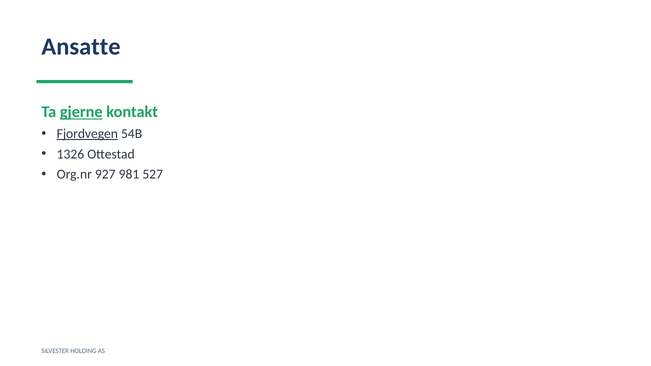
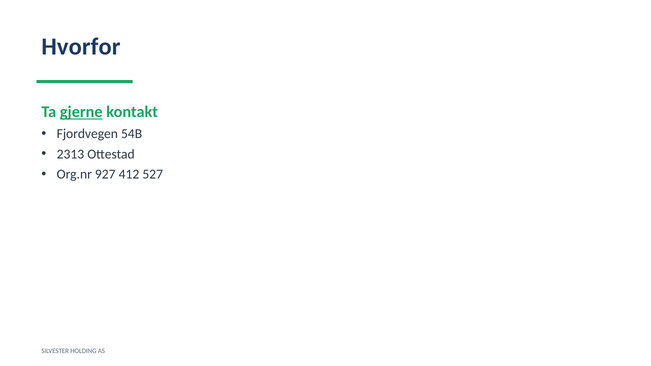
Ansatte: Ansatte -> Hvorfor (81, 46)
Fjordvegen underline: present -> none (87, 134)
1326: 1326 -> 2313 (70, 154)
981: 981 -> 412 (129, 175)
